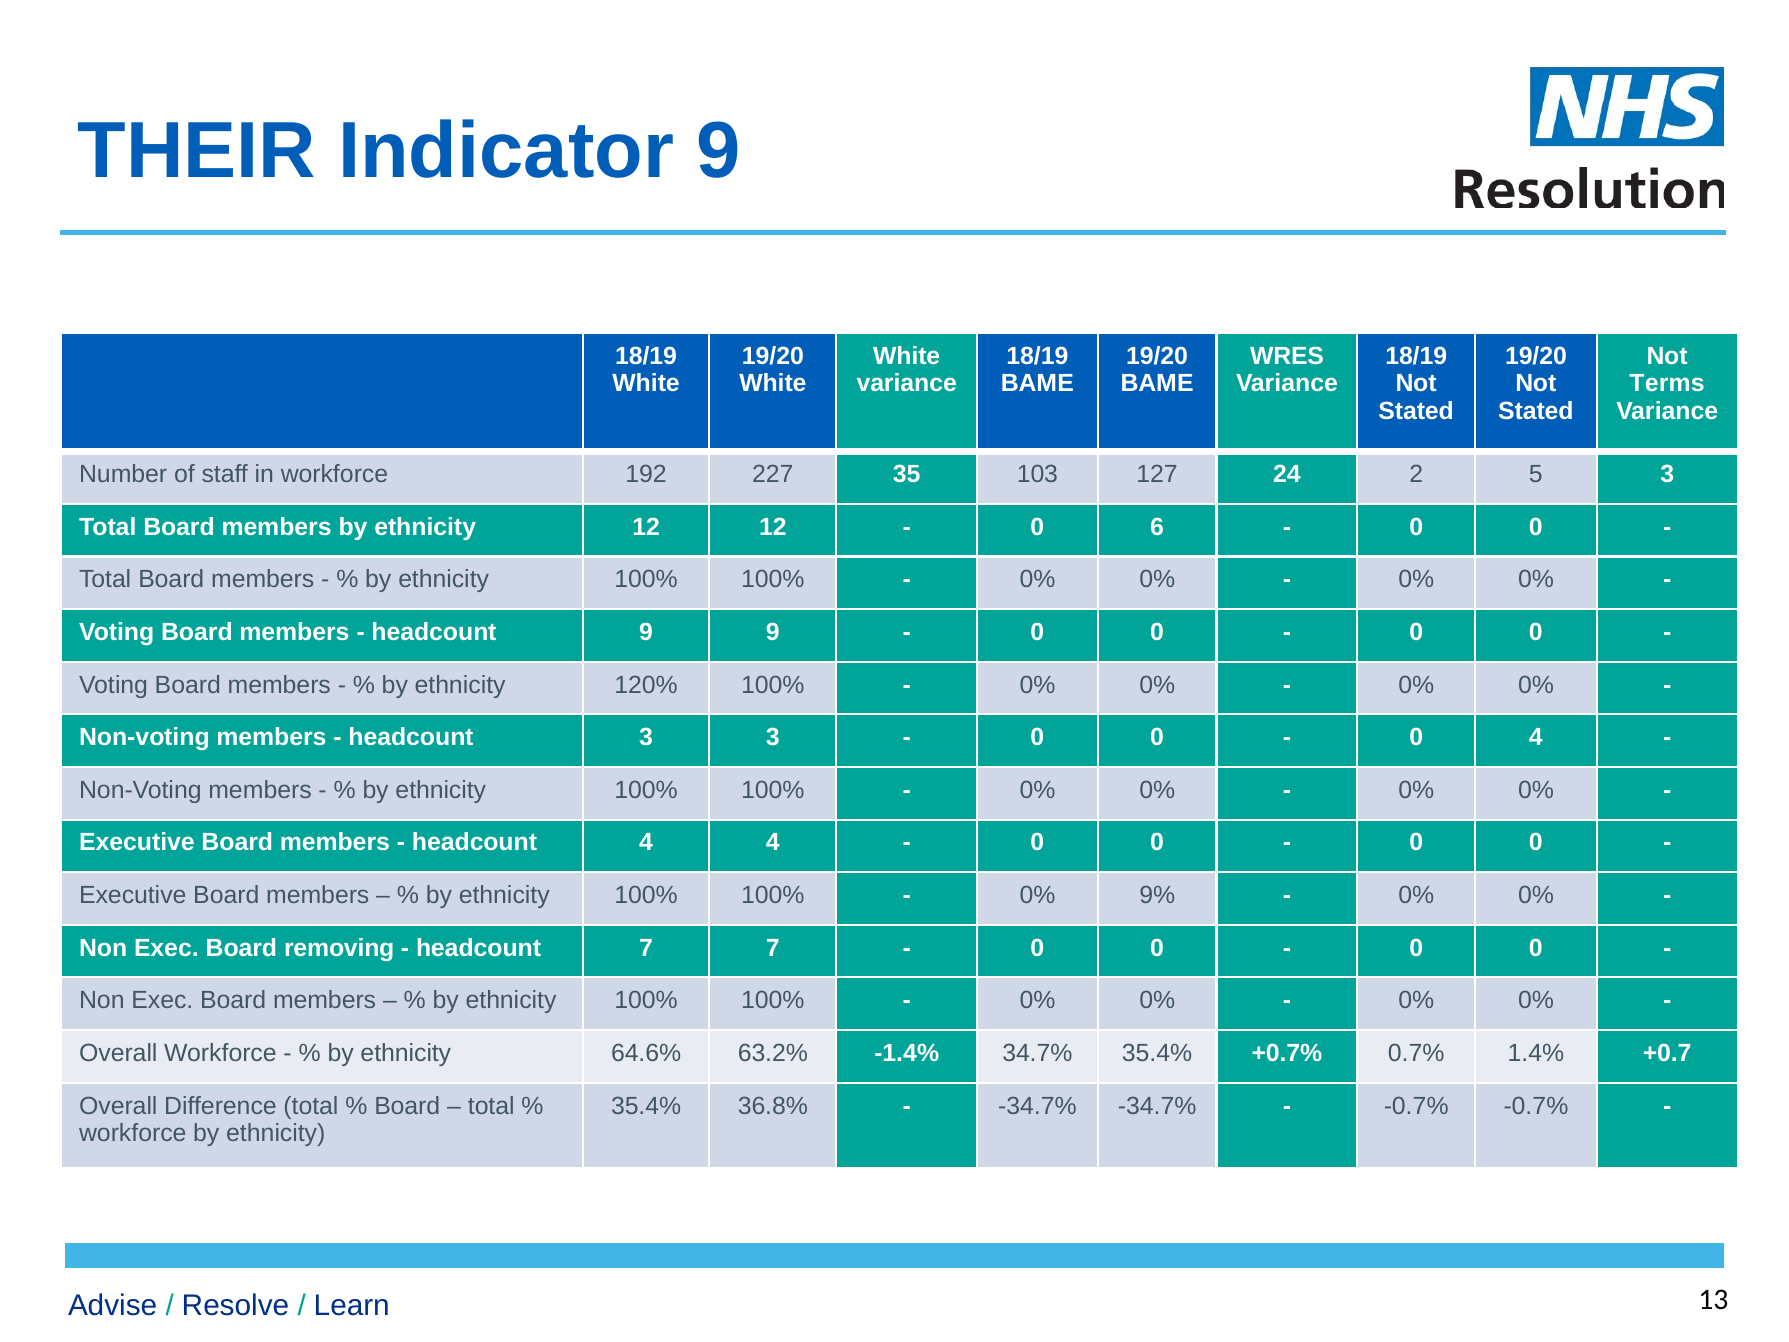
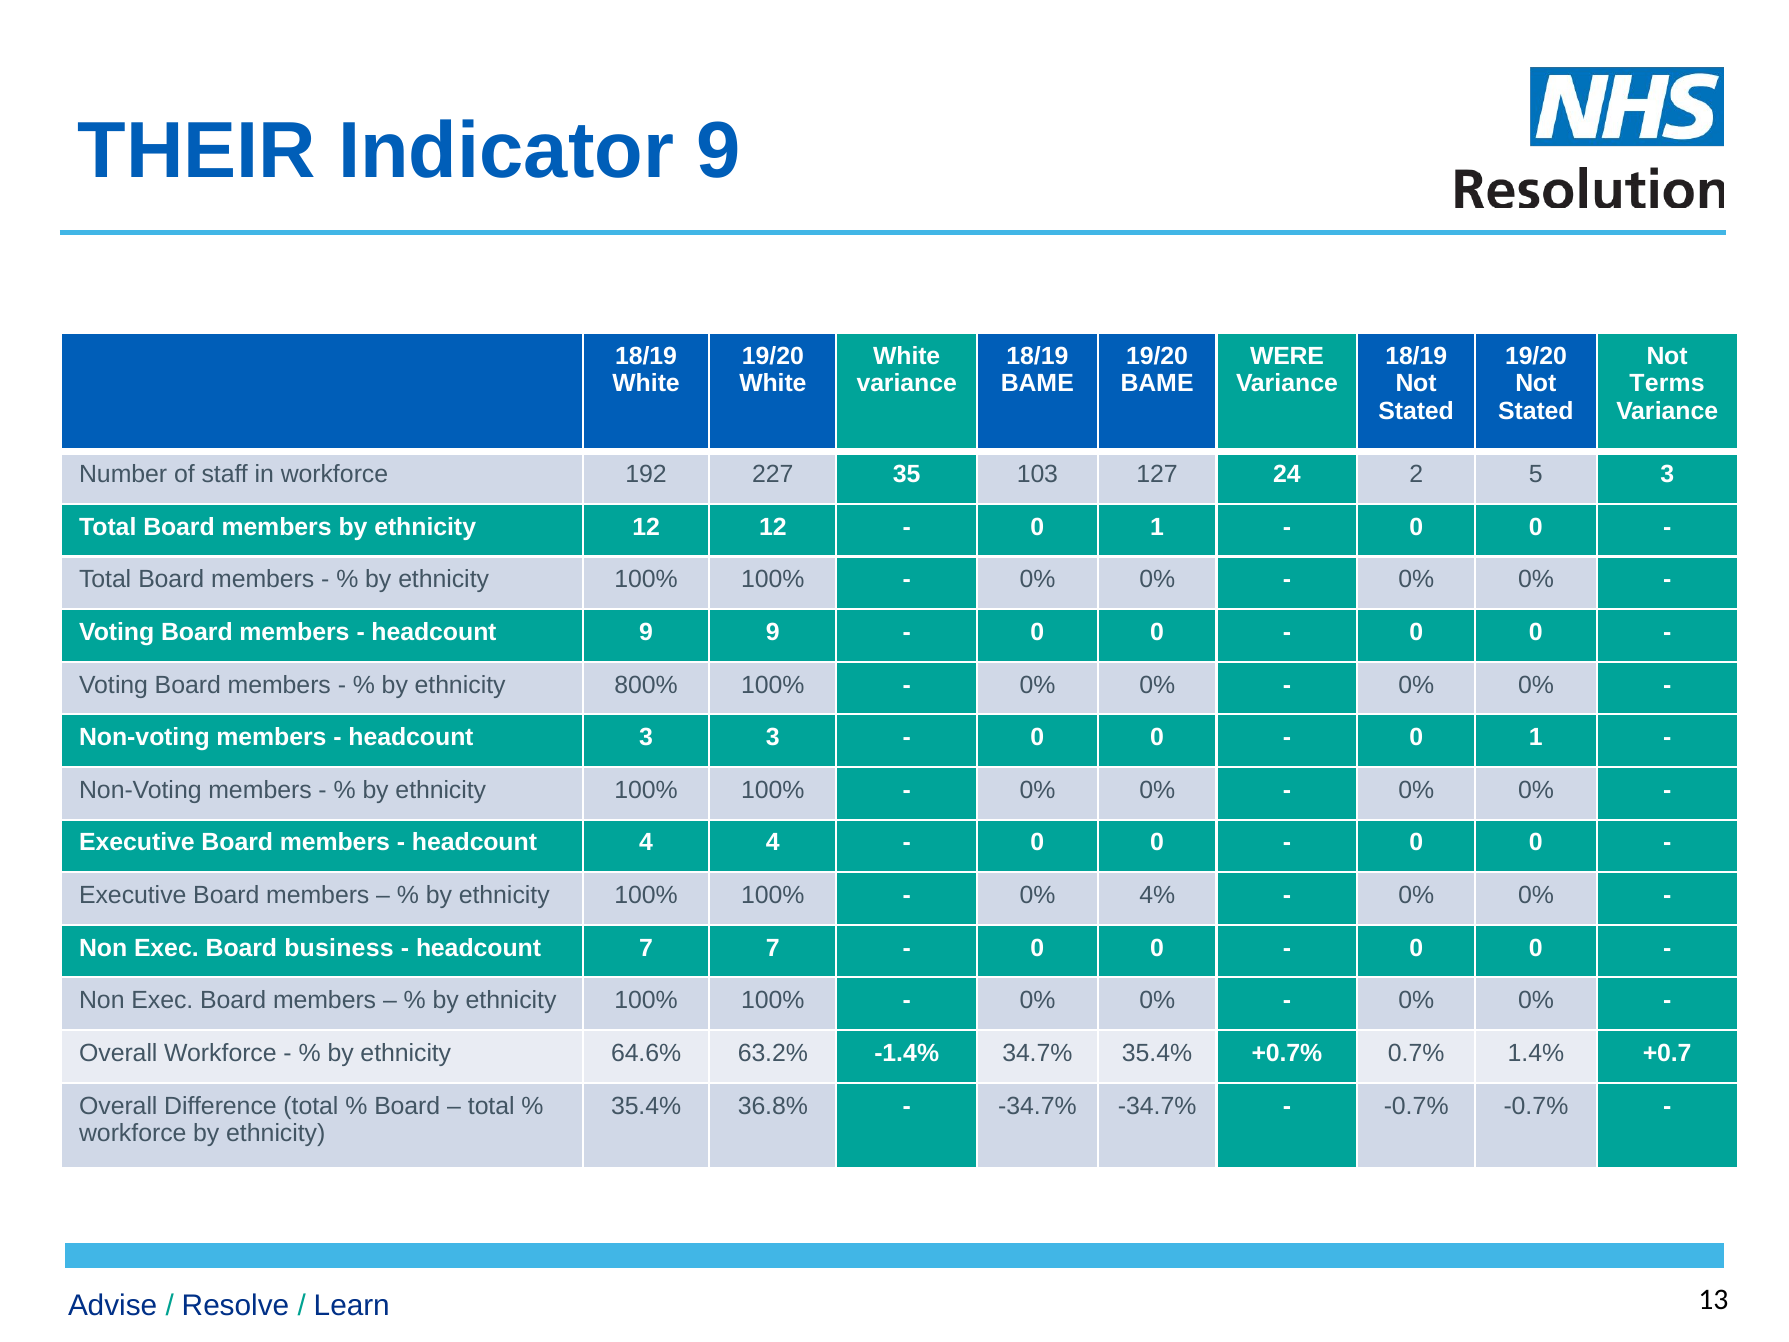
WRES: WRES -> WERE (1287, 356)
6: 6 -> 1 (1157, 527)
120%: 120% -> 800% (646, 685)
4: 4 -> 1 (1536, 737)
9%: 9% -> 4% (1157, 895)
removing: removing -> business (339, 948)
